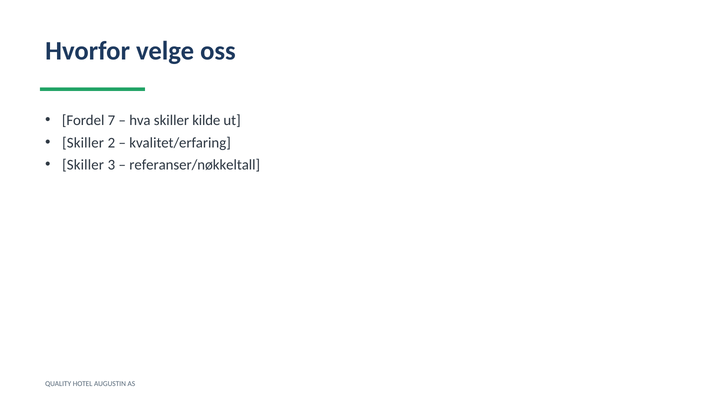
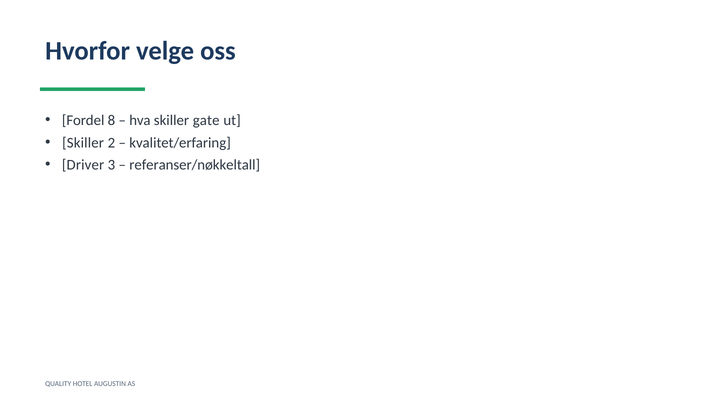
7: 7 -> 8 (111, 120)
kilde: kilde -> gate (206, 120)
Skiller: Skiller -> Driver (83, 165)
